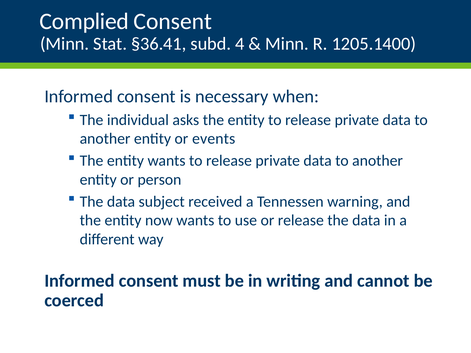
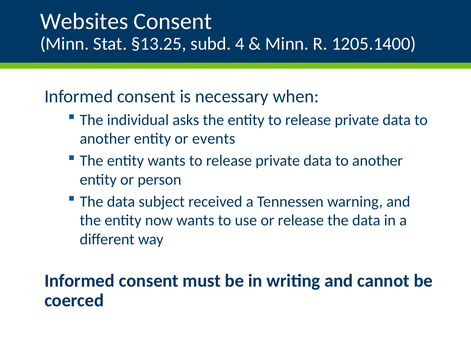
Complied: Complied -> Websites (84, 21)
§36.41: §36.41 -> §13.25 (159, 44)
